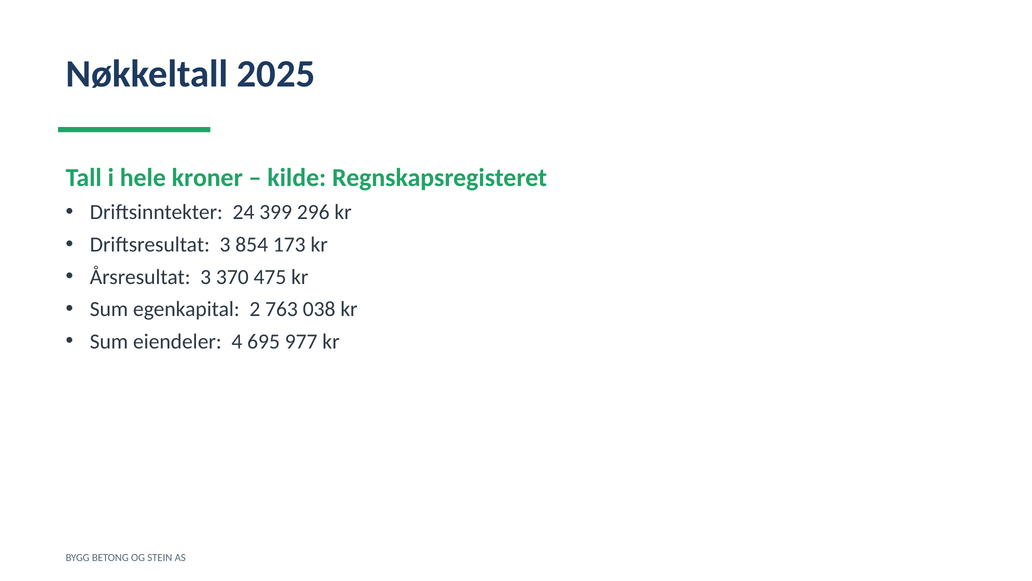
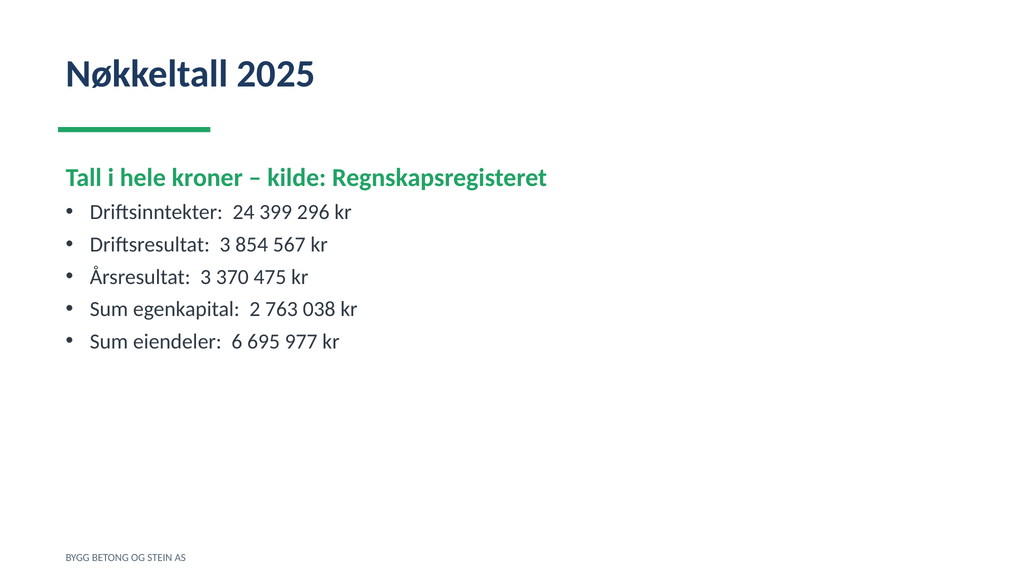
173: 173 -> 567 (289, 244)
4: 4 -> 6 (237, 341)
